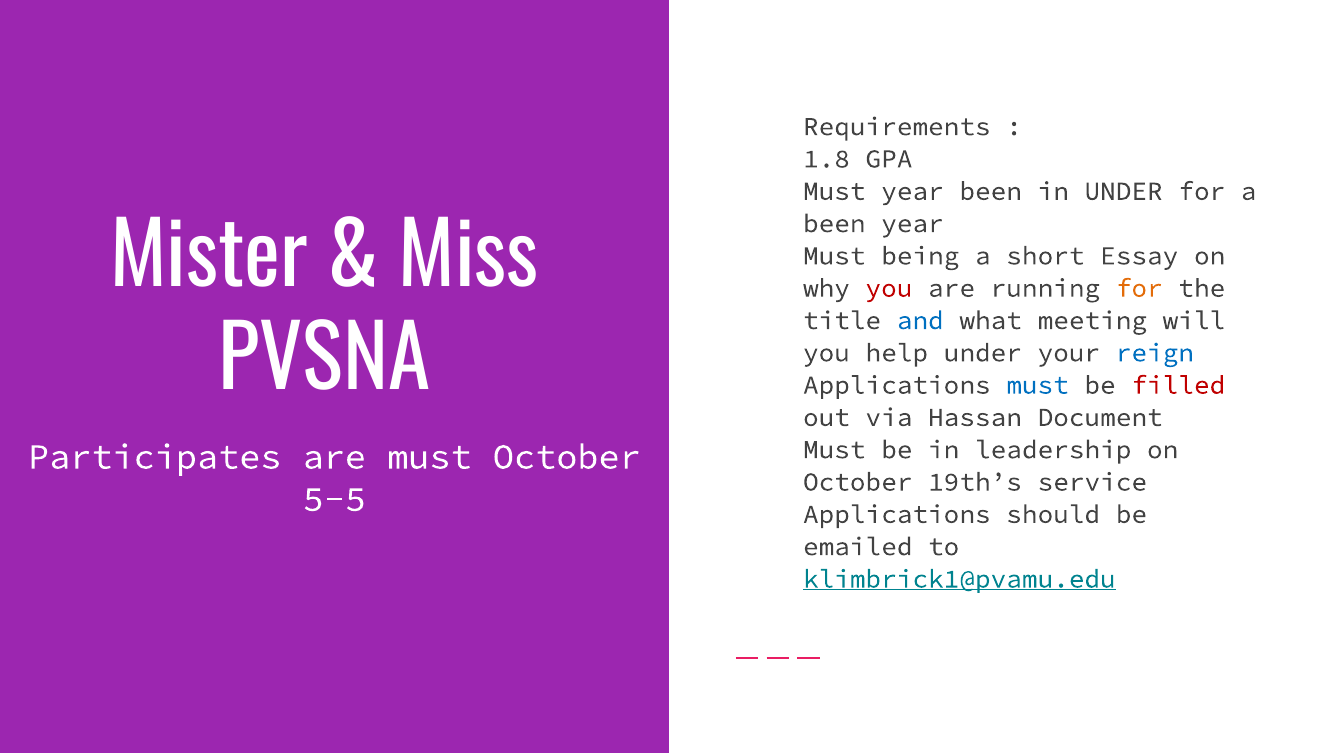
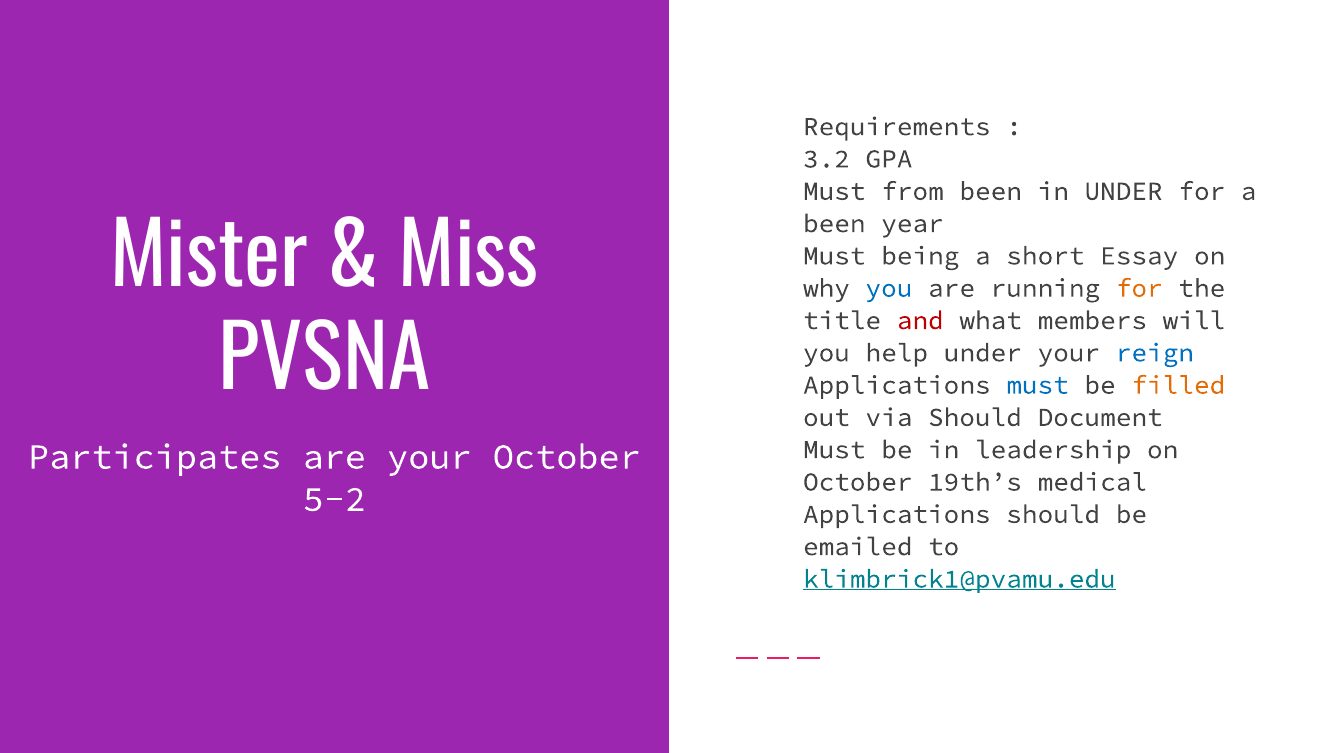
1.8: 1.8 -> 3.2 (826, 159)
Must year: year -> from (912, 191)
you colour: red -> blue (889, 288)
and colour: blue -> red (920, 320)
meeting: meeting -> members (1092, 320)
filled colour: red -> orange (1178, 385)
via Hassan: Hassan -> Should (975, 417)
are must: must -> your (429, 457)
service: service -> medical (1092, 482)
5-5: 5-5 -> 5-2 (335, 499)
